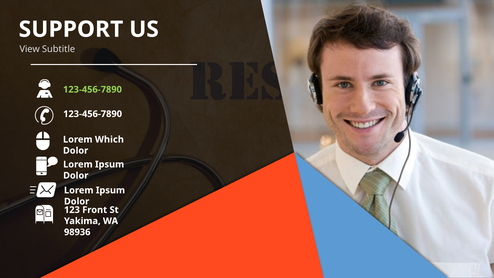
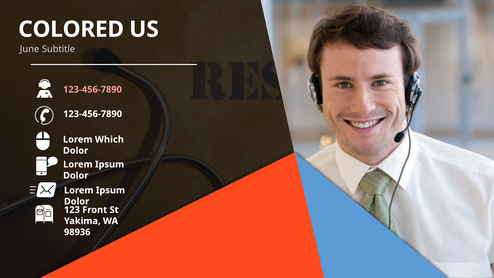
SUPPORT: SUPPORT -> COLORED (71, 29)
View: View -> June (30, 49)
123-456-7890 colour: light green -> pink (92, 89)
